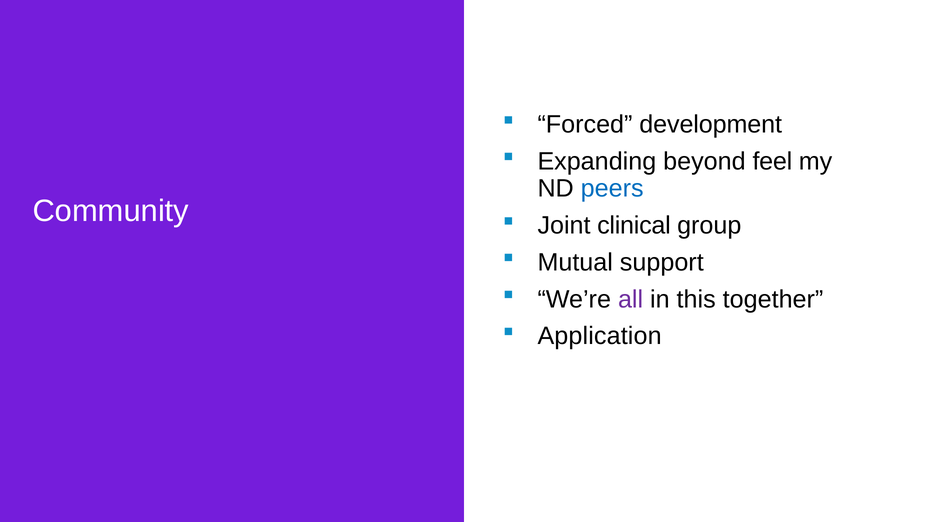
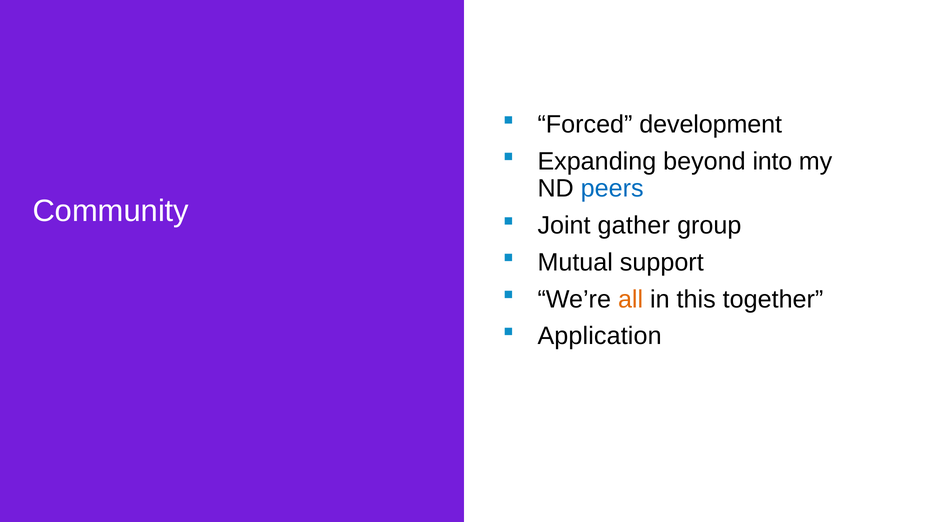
feel: feel -> into (772, 161)
clinical: clinical -> gather (634, 225)
all colour: purple -> orange (631, 299)
